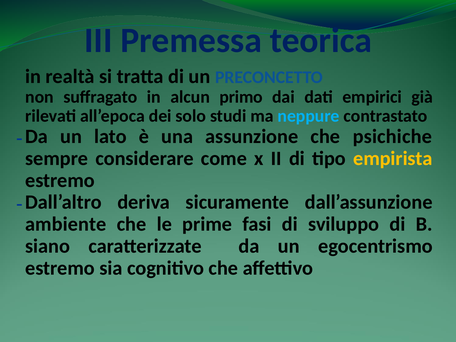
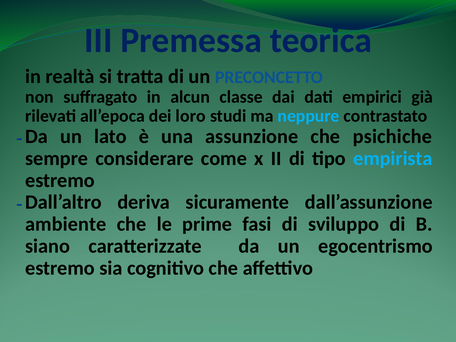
primo: primo -> classe (241, 97)
solo: solo -> loro (191, 116)
empirista colour: yellow -> light blue (393, 158)
